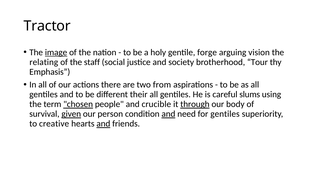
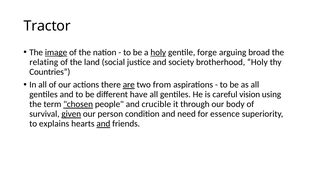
holy underline: none -> present (158, 52)
vision: vision -> broad (259, 52)
staff: staff -> land (92, 62)
brotherhood Tour: Tour -> Holy (257, 62)
Emphasis: Emphasis -> Countries (50, 72)
are underline: none -> present (129, 85)
their: their -> have (139, 94)
slums: slums -> vision (250, 94)
through underline: present -> none (195, 104)
and underline: present -> none (168, 114)
for gentiles: gentiles -> essence (225, 114)
creative: creative -> explains (54, 124)
